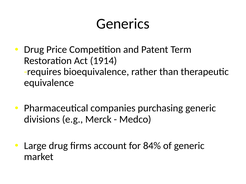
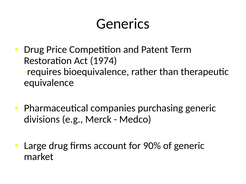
1914: 1914 -> 1974 (103, 61)
84%: 84% -> 90% (152, 146)
